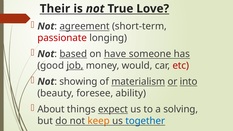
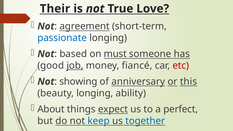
passionate colour: red -> blue (62, 38)
based underline: present -> none (73, 54)
have: have -> must (115, 54)
would: would -> fiancé (137, 66)
materialism: materialism -> anniversary (138, 82)
into: into -> this (189, 82)
beauty foresee: foresee -> longing (95, 93)
solving: solving -> perfect (181, 109)
keep colour: orange -> blue (99, 121)
